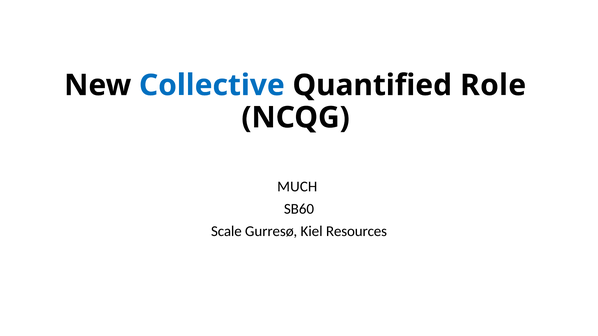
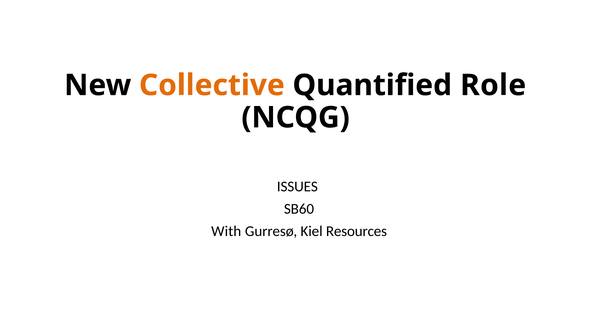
Collective colour: blue -> orange (212, 85)
MUCH: MUCH -> ISSUES (297, 187)
Scale: Scale -> With (226, 232)
